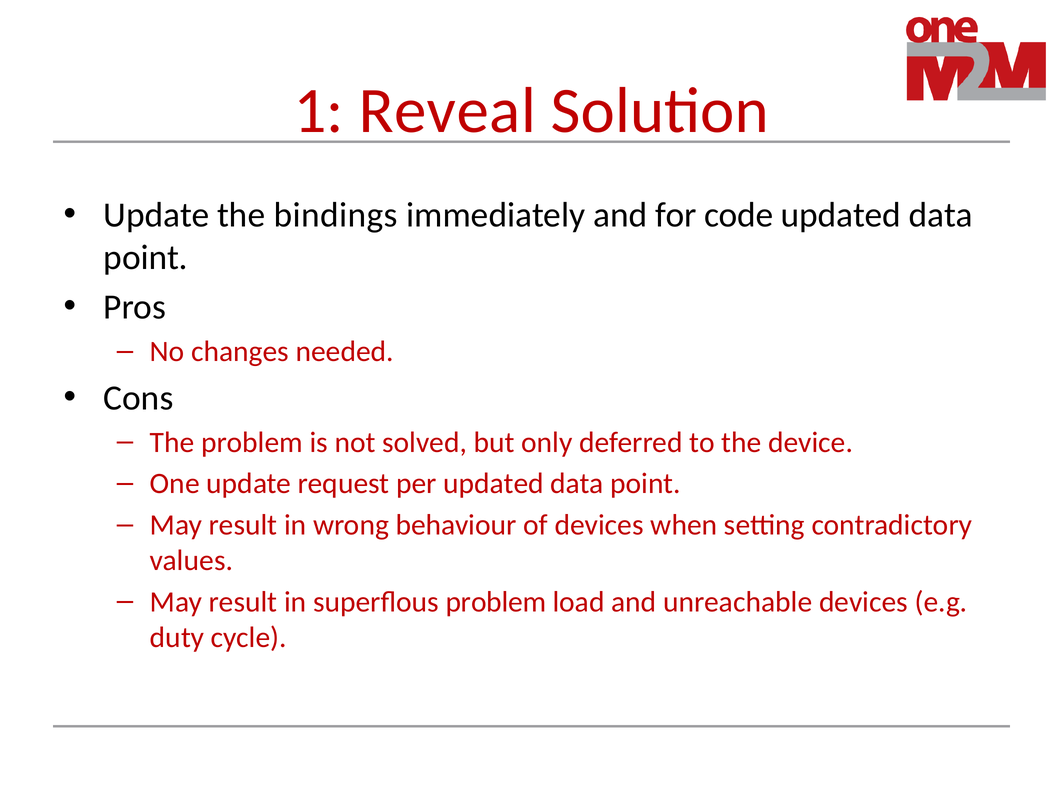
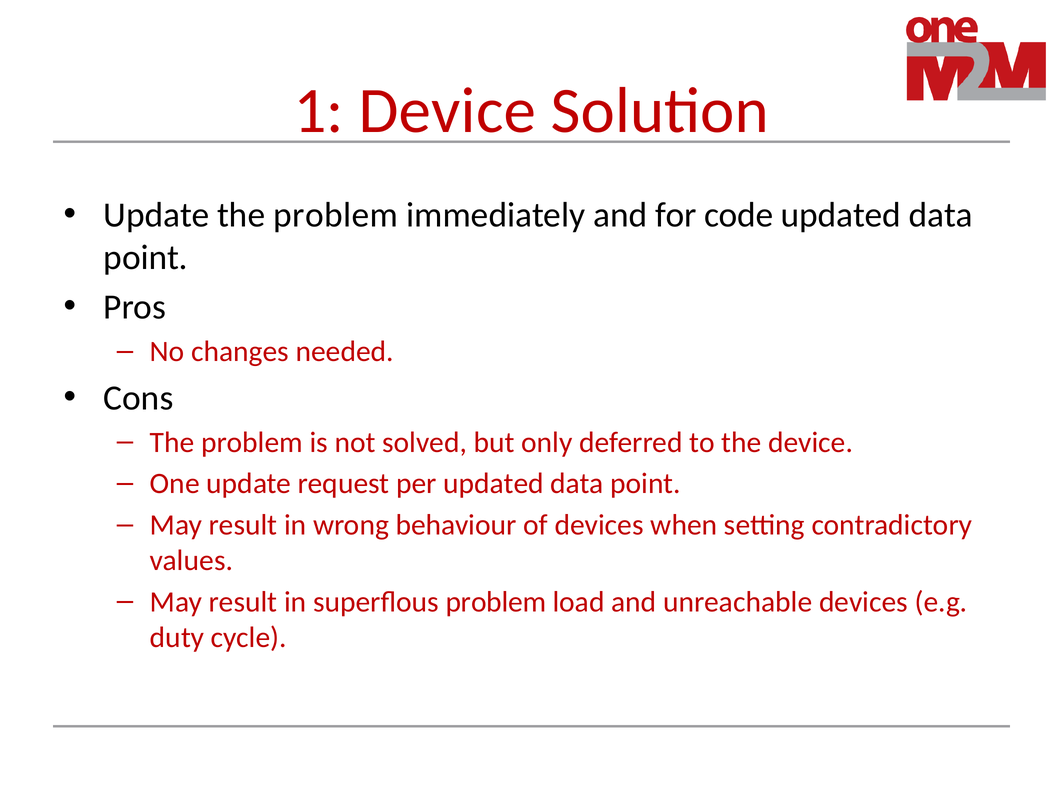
1 Reveal: Reveal -> Device (447, 111)
Update the bindings: bindings -> problem (336, 215)
